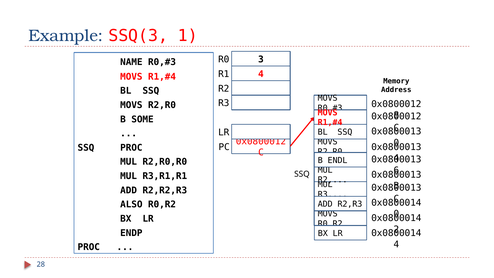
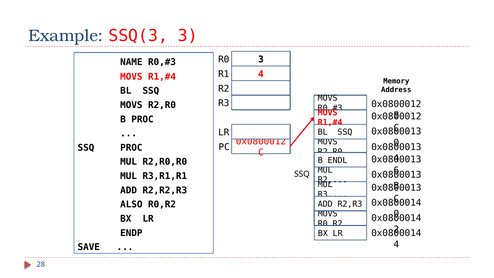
SSQ(3 1: 1 -> 3 (188, 36)
B SOME: SOME -> PROC (142, 119)
PROC: PROC -> SAVE (89, 247)
